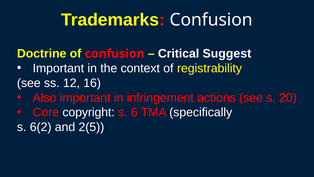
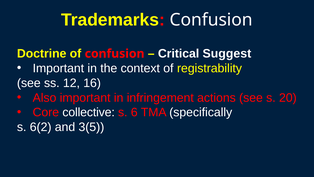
copyright: copyright -> collective (89, 112)
2(5: 2(5 -> 3(5 (91, 127)
